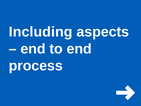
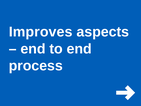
Including: Including -> Improves (41, 32)
